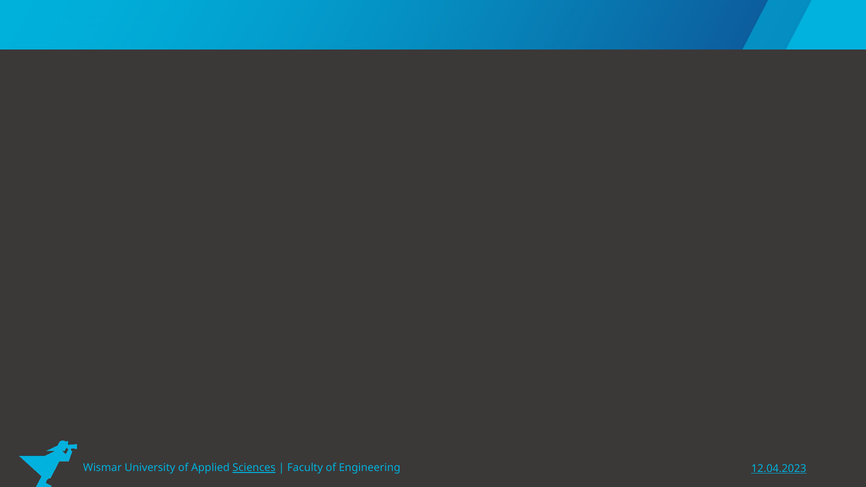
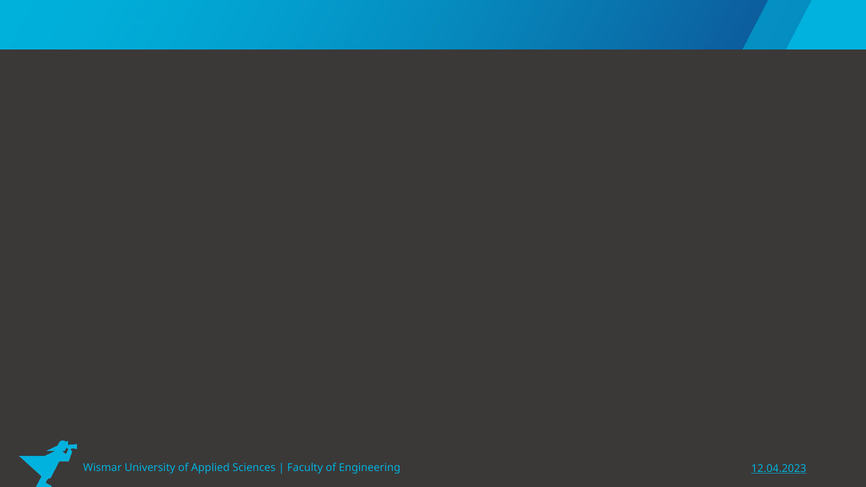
Sciences underline: present -> none (254, 468)
